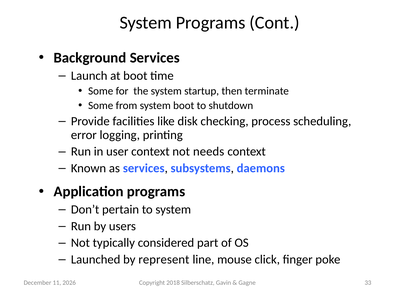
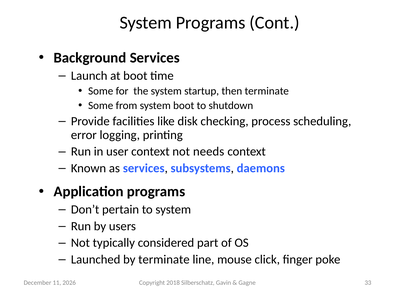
by represent: represent -> terminate (164, 260)
